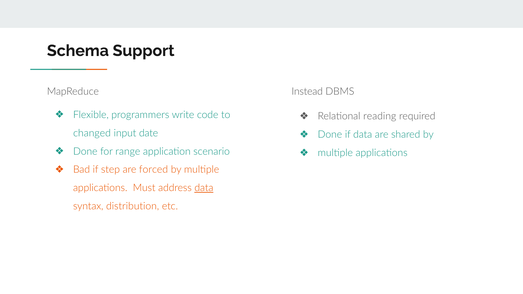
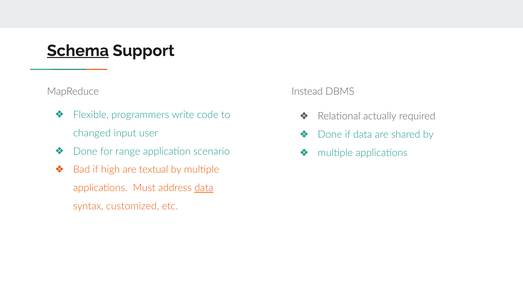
Schema underline: none -> present (78, 51)
reading: reading -> actually (380, 116)
date: date -> user (149, 133)
step: step -> high (110, 170)
forced: forced -> textual (154, 170)
distribution: distribution -> customized (133, 206)
